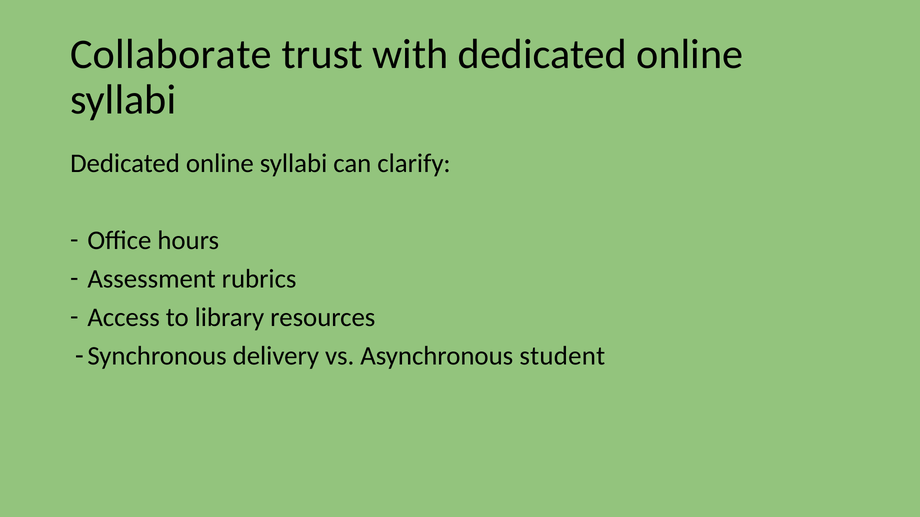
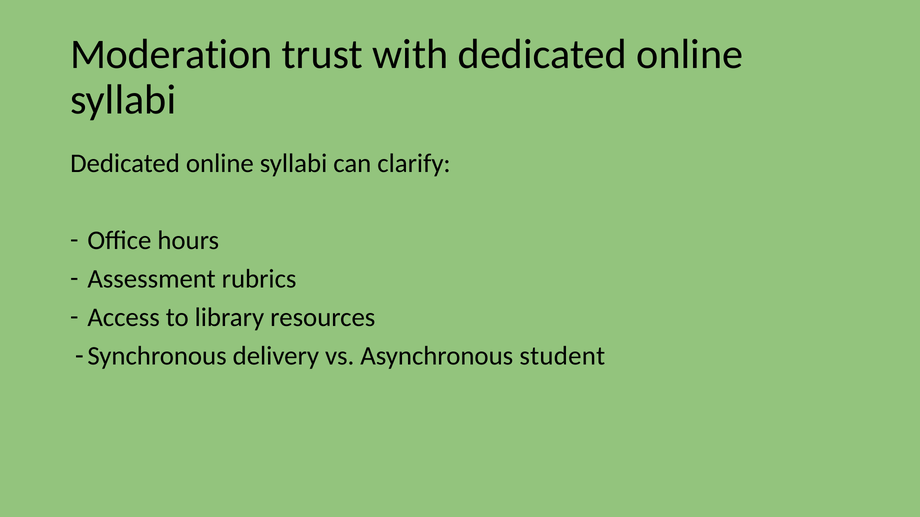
Collaborate: Collaborate -> Moderation (171, 54)
